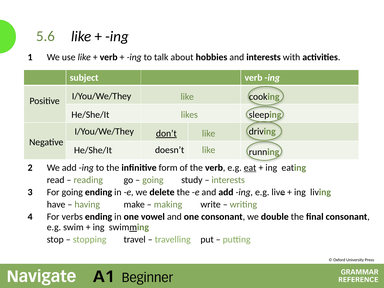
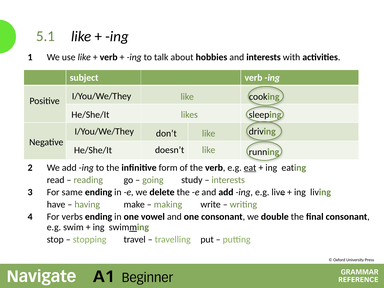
5.6: 5.6 -> 5.1 (46, 36)
don’t underline: present -> none (166, 133)
For going: going -> same (72, 192)
